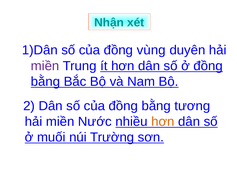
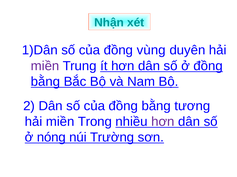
Nước: Nước -> Trong (95, 122)
hơn colour: orange -> purple (163, 122)
muối: muối -> nóng (51, 138)
